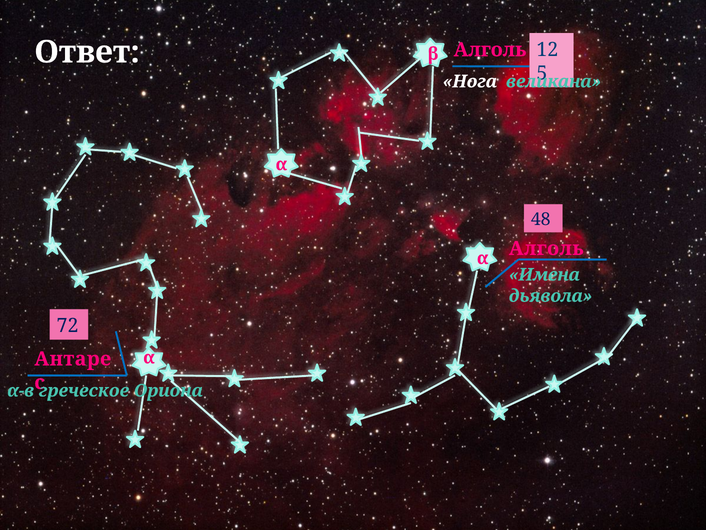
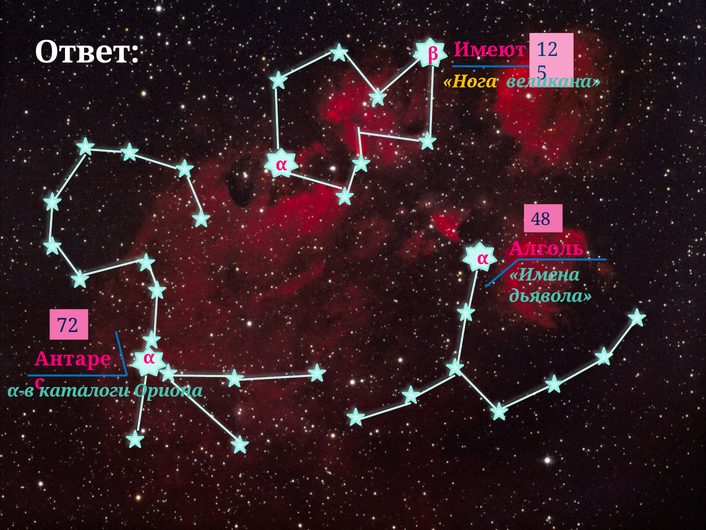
Алголь: Алголь -> Имеют (490, 50)
Нога colour: white -> yellow (470, 81)
греческое: греческое -> каталоги (84, 390)
